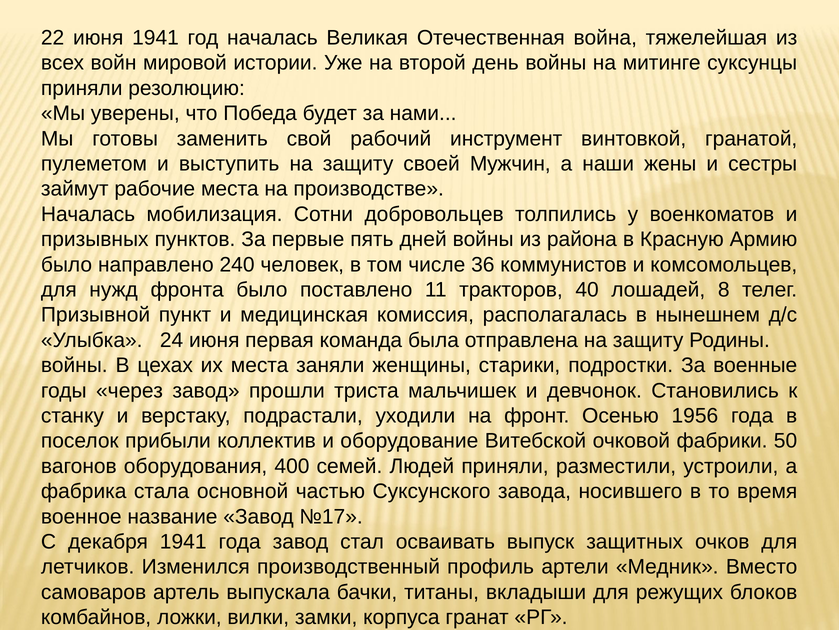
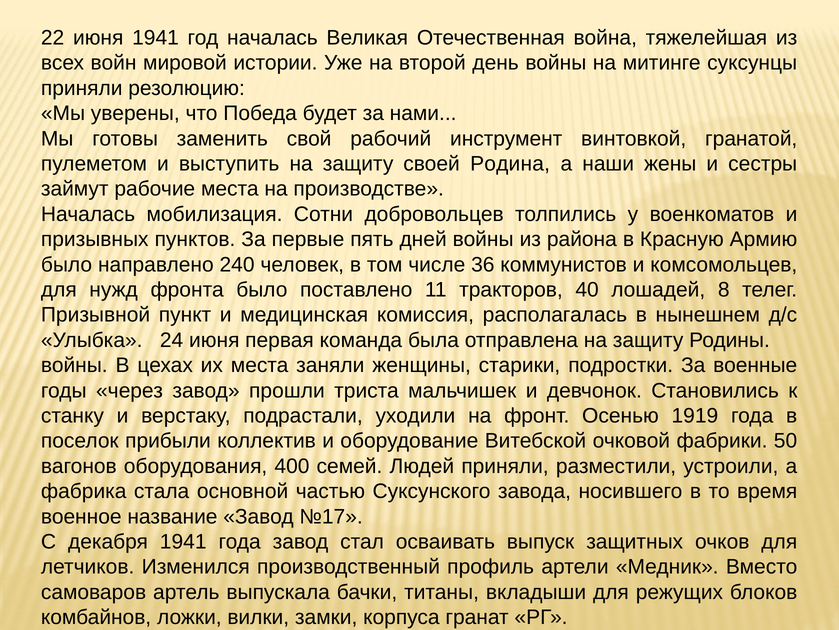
Мужчин: Мужчин -> Родина (510, 164)
1956: 1956 -> 1919 (695, 415)
